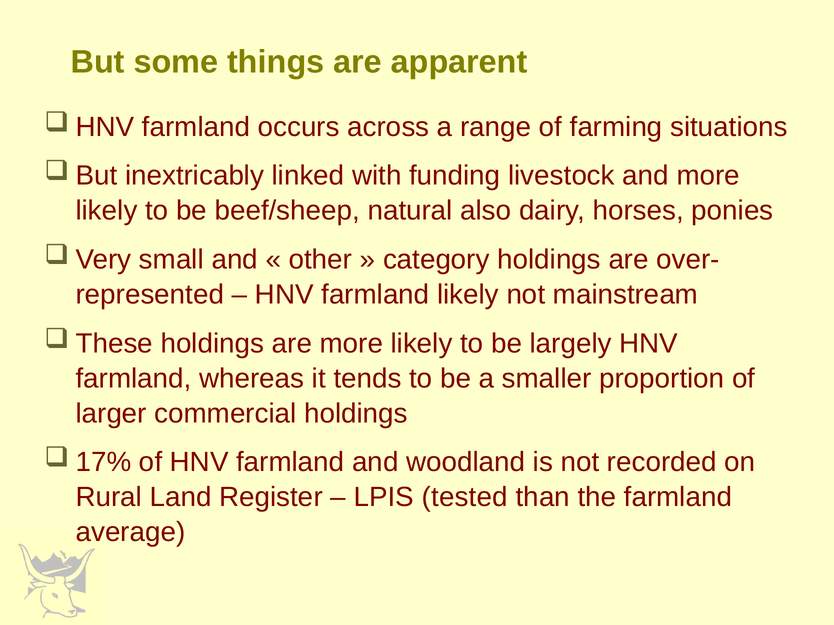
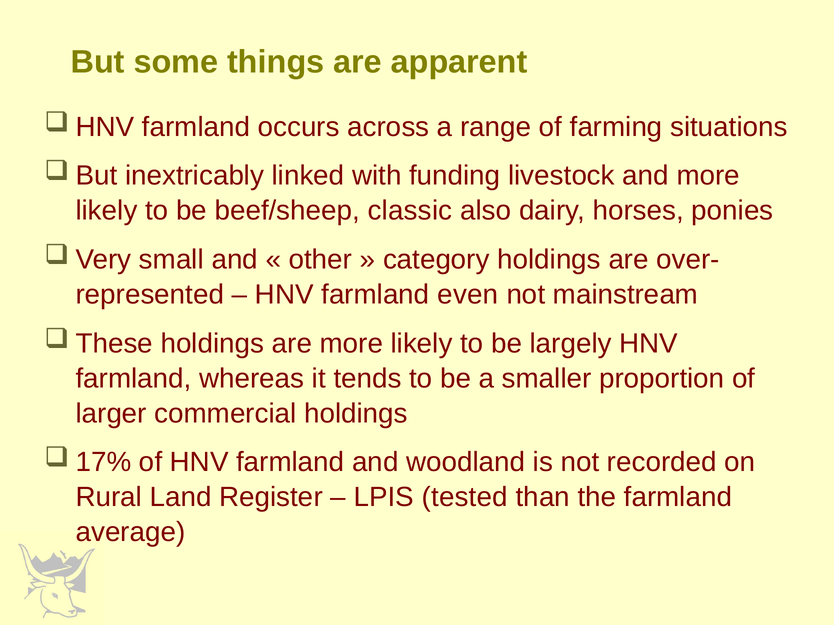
natural: natural -> classic (410, 211)
farmland likely: likely -> even (468, 295)
